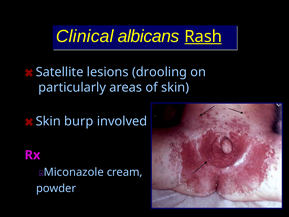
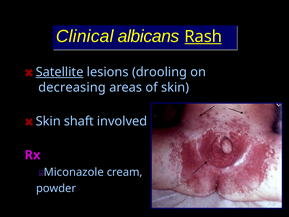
Satellite underline: none -> present (60, 72)
particularly: particularly -> decreasing (72, 87)
burp: burp -> shaft (79, 121)
